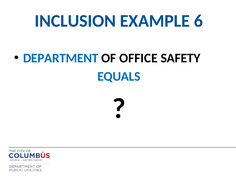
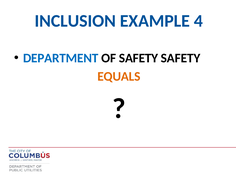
6: 6 -> 4 (198, 21)
OF OFFICE: OFFICE -> SAFETY (139, 58)
EQUALS colour: blue -> orange (119, 76)
